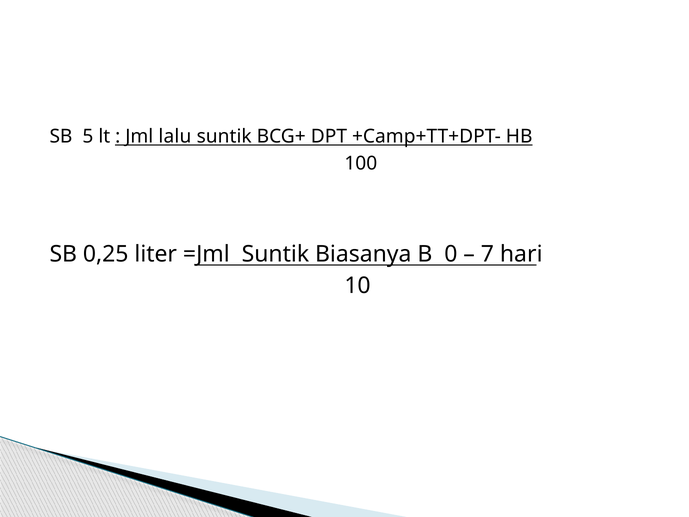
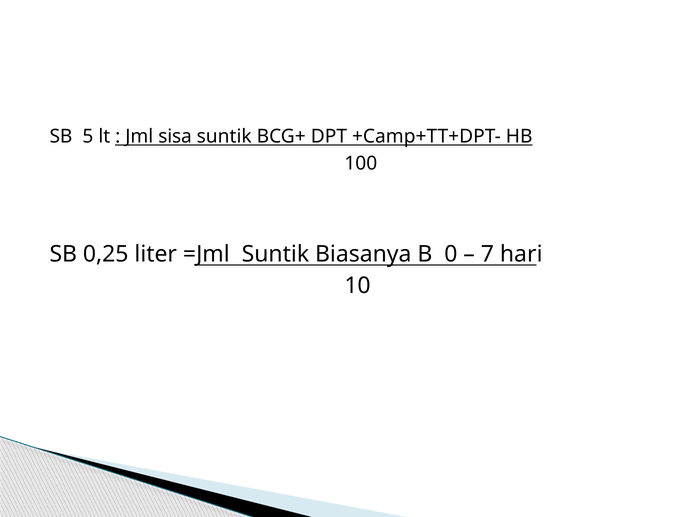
lalu: lalu -> sisa (175, 136)
